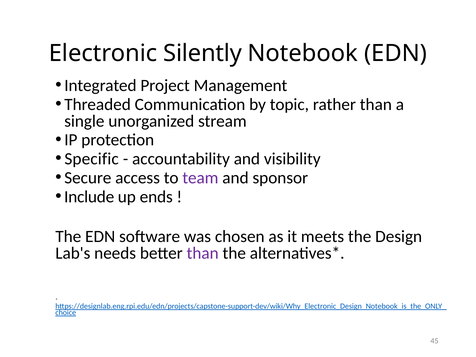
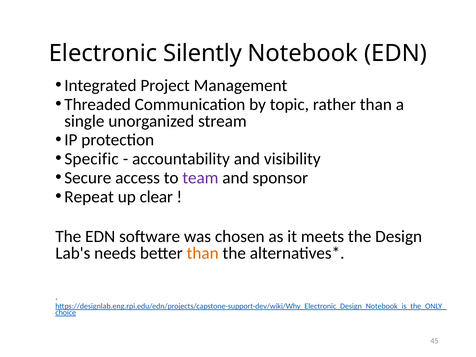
Include: Include -> Repeat (89, 197)
ends: ends -> clear (156, 197)
than colour: purple -> orange (203, 253)
